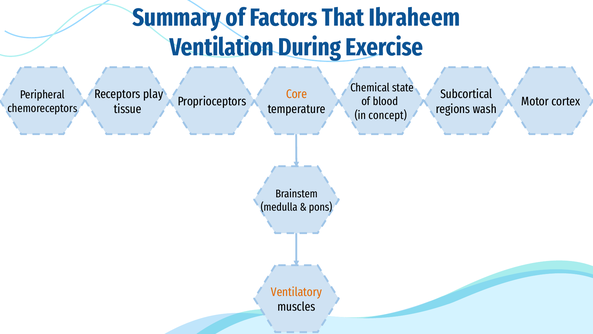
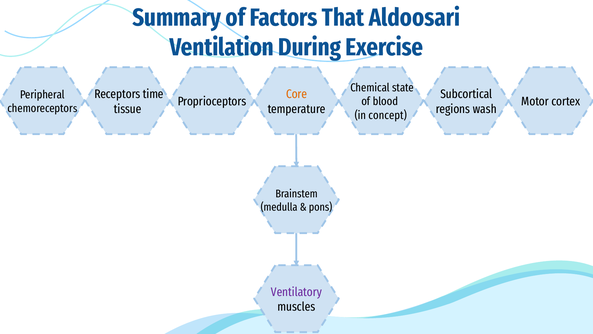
Ibraheem: Ibraheem -> Aldoosari (414, 18)
play: play -> time (153, 94)
Ventilatory colour: orange -> purple (296, 292)
